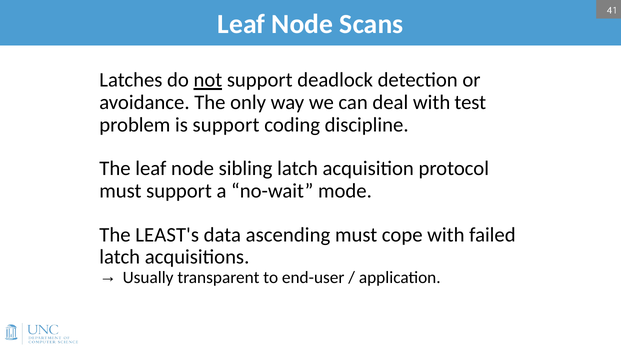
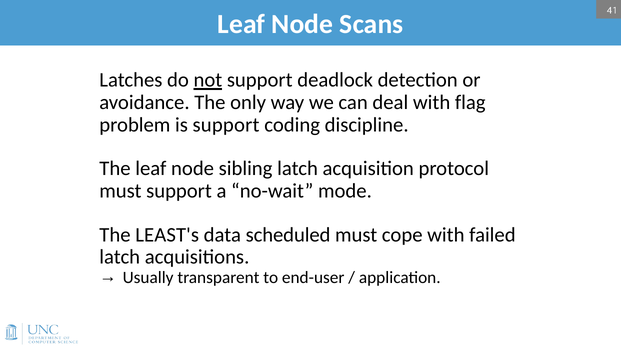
test: test -> flag (470, 103)
ascending: ascending -> scheduled (288, 235)
